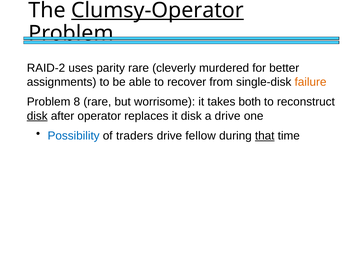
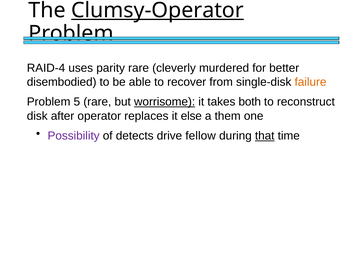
RAID-2: RAID-2 -> RAID-4 (46, 68)
assignments: assignments -> disembodied (62, 82)
8: 8 -> 5 (77, 102)
worrisome underline: none -> present (165, 102)
disk underline: present -> none (37, 116)
it disk: disk -> else (191, 116)
a drive: drive -> them (228, 116)
Possibility colour: blue -> purple (74, 136)
traders: traders -> detects (135, 136)
